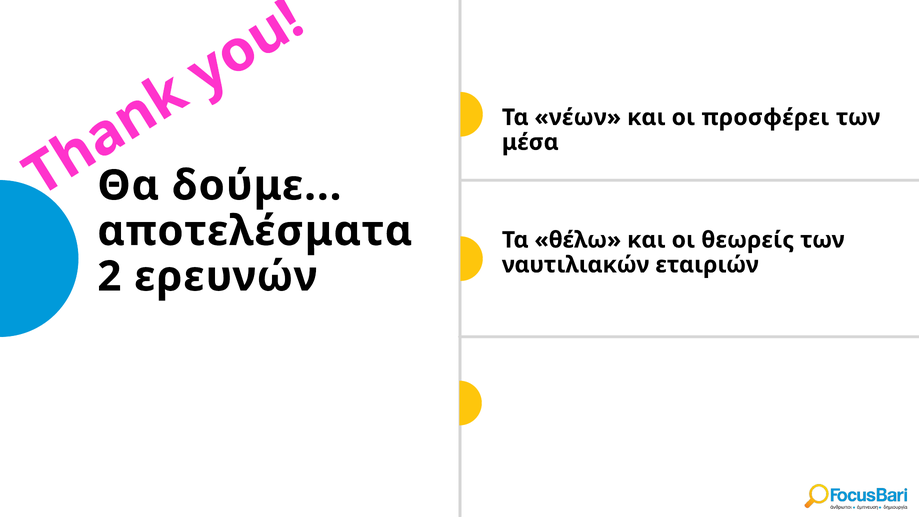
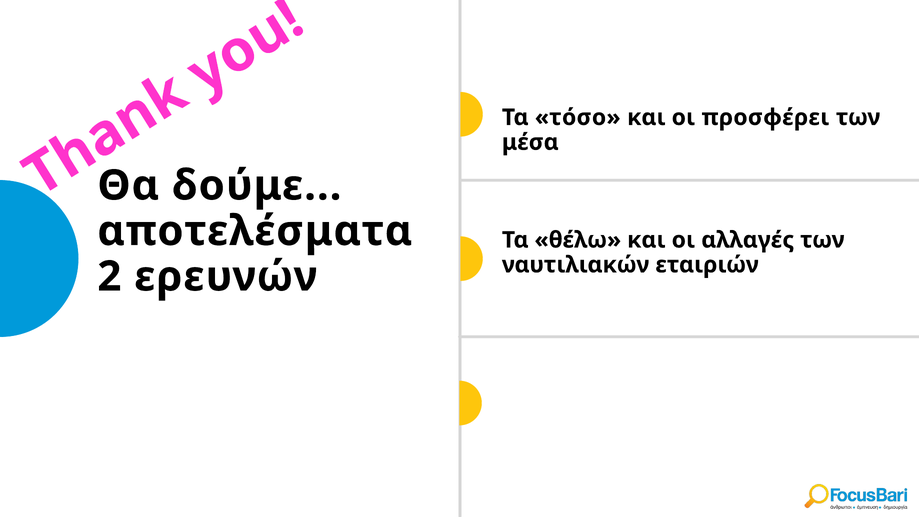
νέων: νέων -> τόσο (578, 117)
θεωρείς: θεωρείς -> αλλαγές (748, 240)
